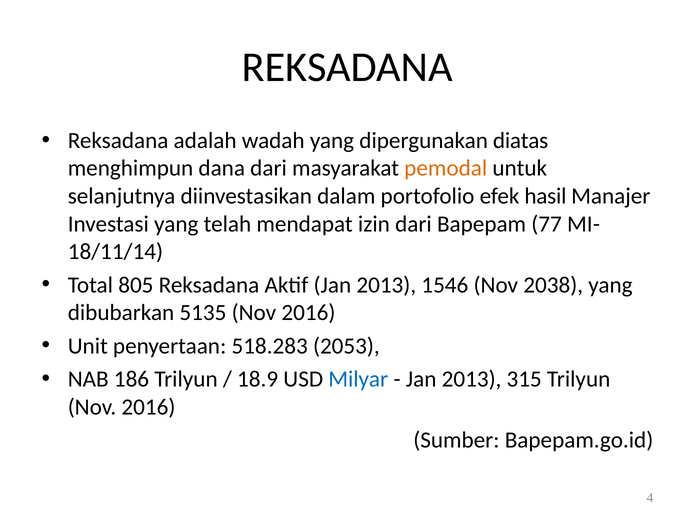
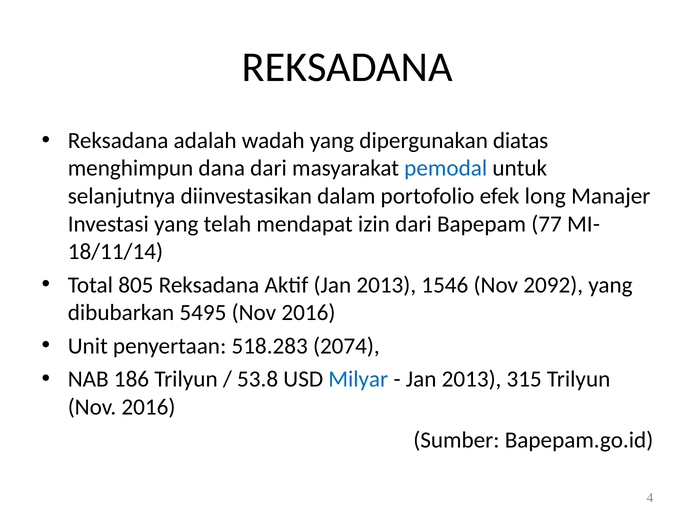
pemodal colour: orange -> blue (446, 168)
hasil: hasil -> long (545, 196)
2038: 2038 -> 2092 (553, 285)
5135: 5135 -> 5495 (203, 313)
2053: 2053 -> 2074 (346, 346)
18.9: 18.9 -> 53.8 (258, 379)
